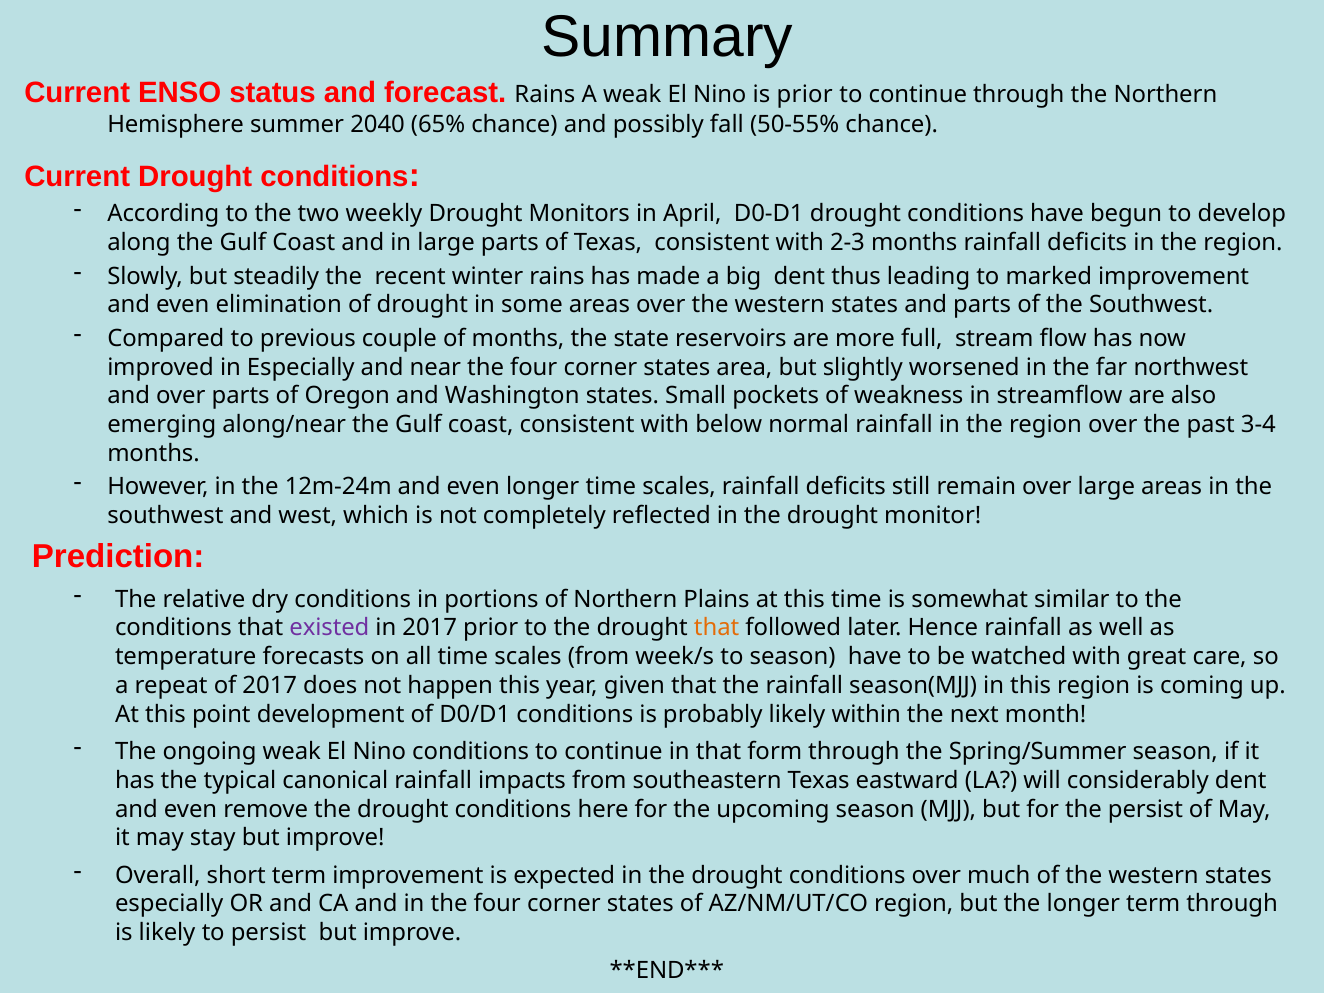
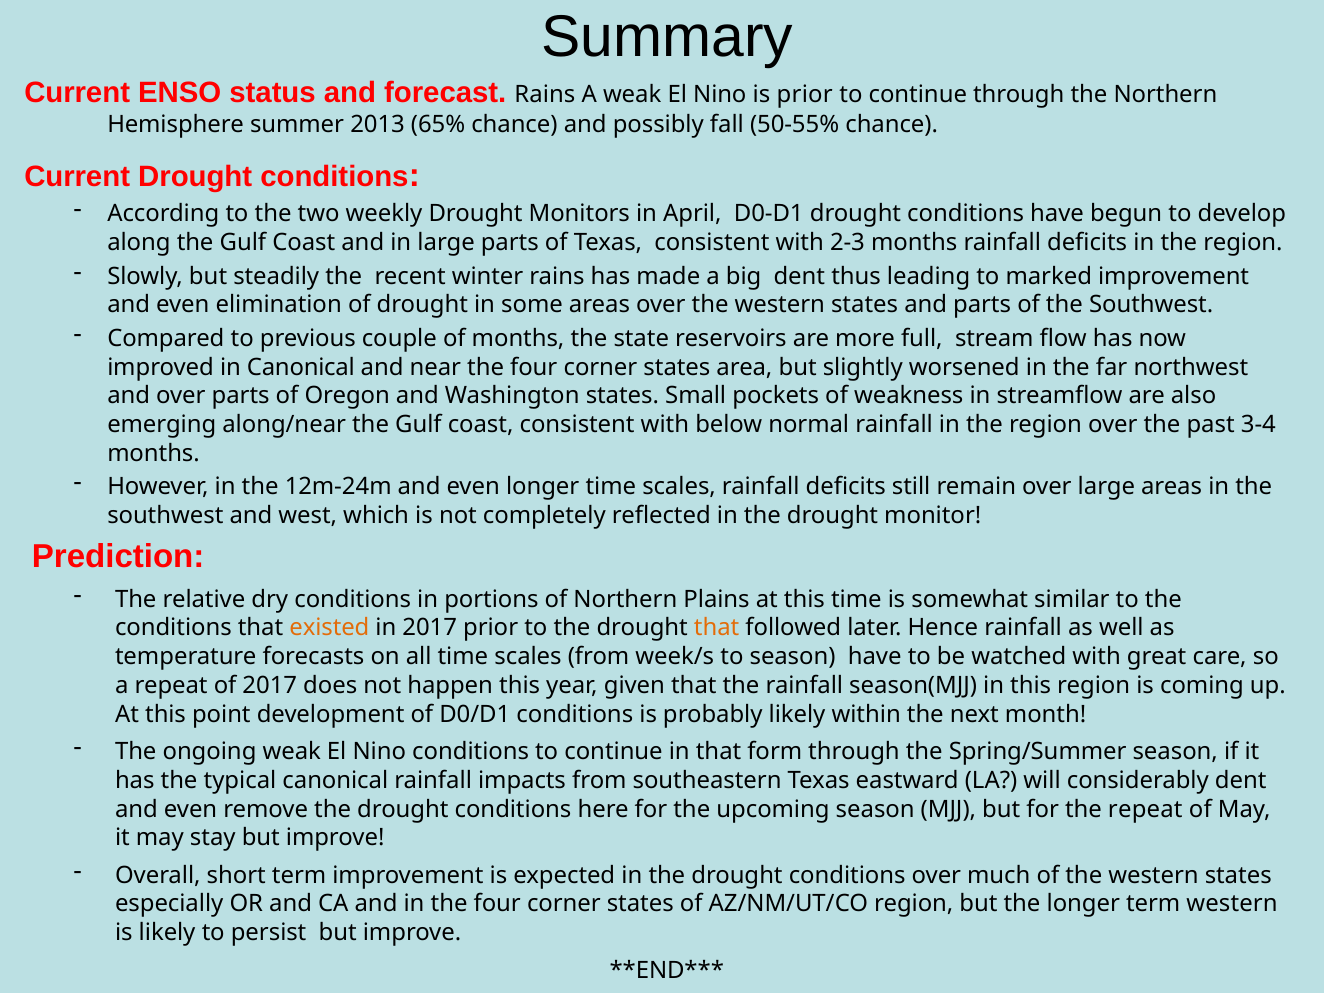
2040: 2040 -> 2013 (378, 124)
in Especially: Especially -> Canonical (301, 367)
existed colour: purple -> orange (329, 628)
the persist: persist -> repeat (1145, 809)
term through: through -> western (1232, 904)
